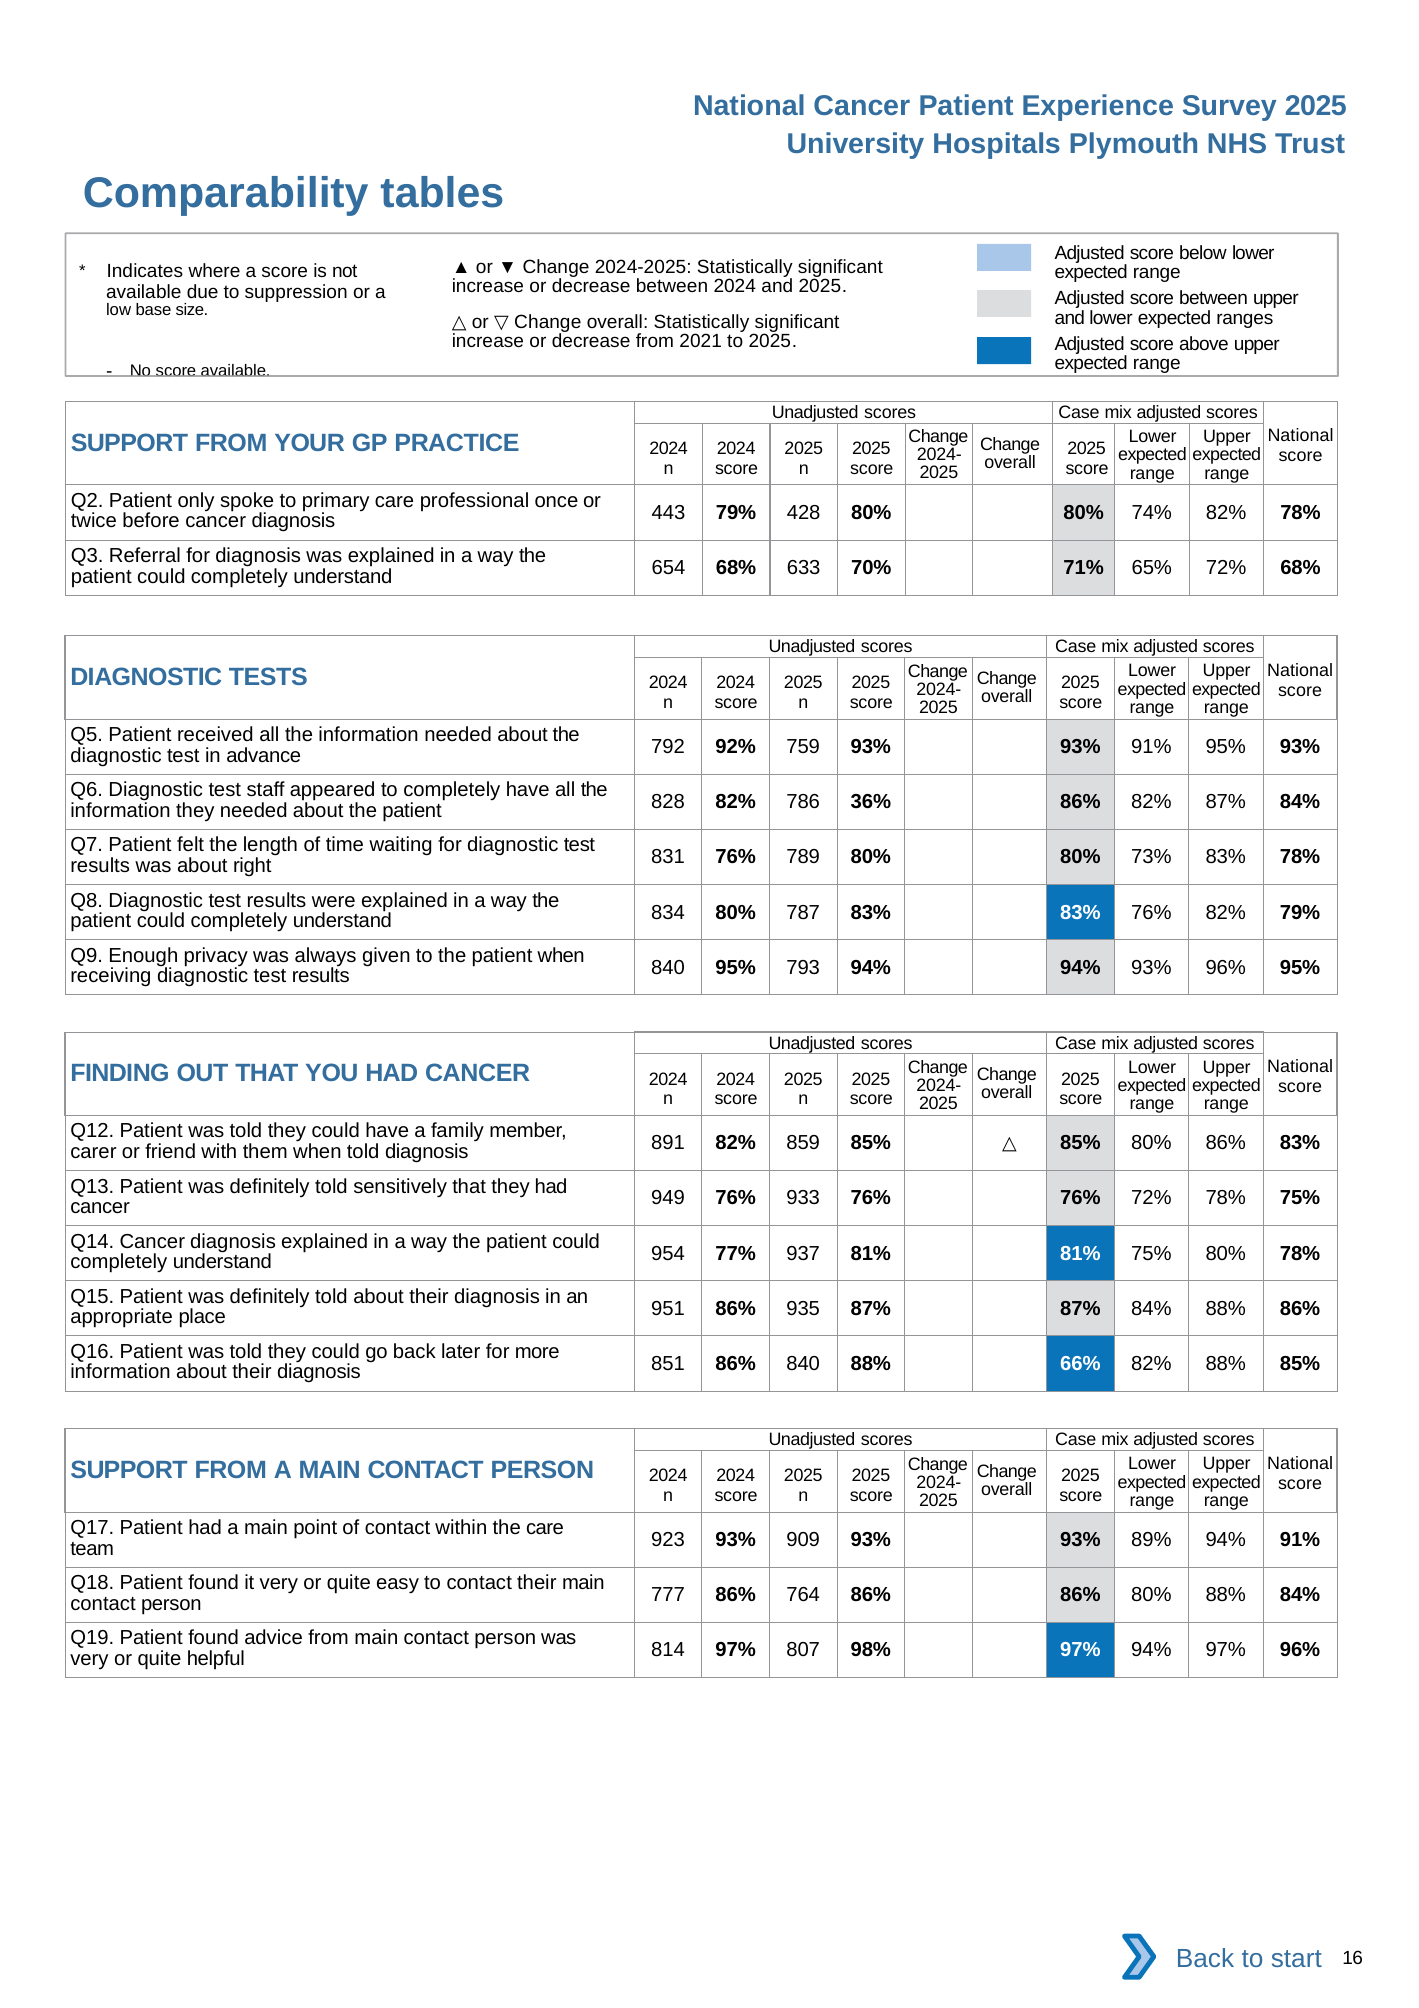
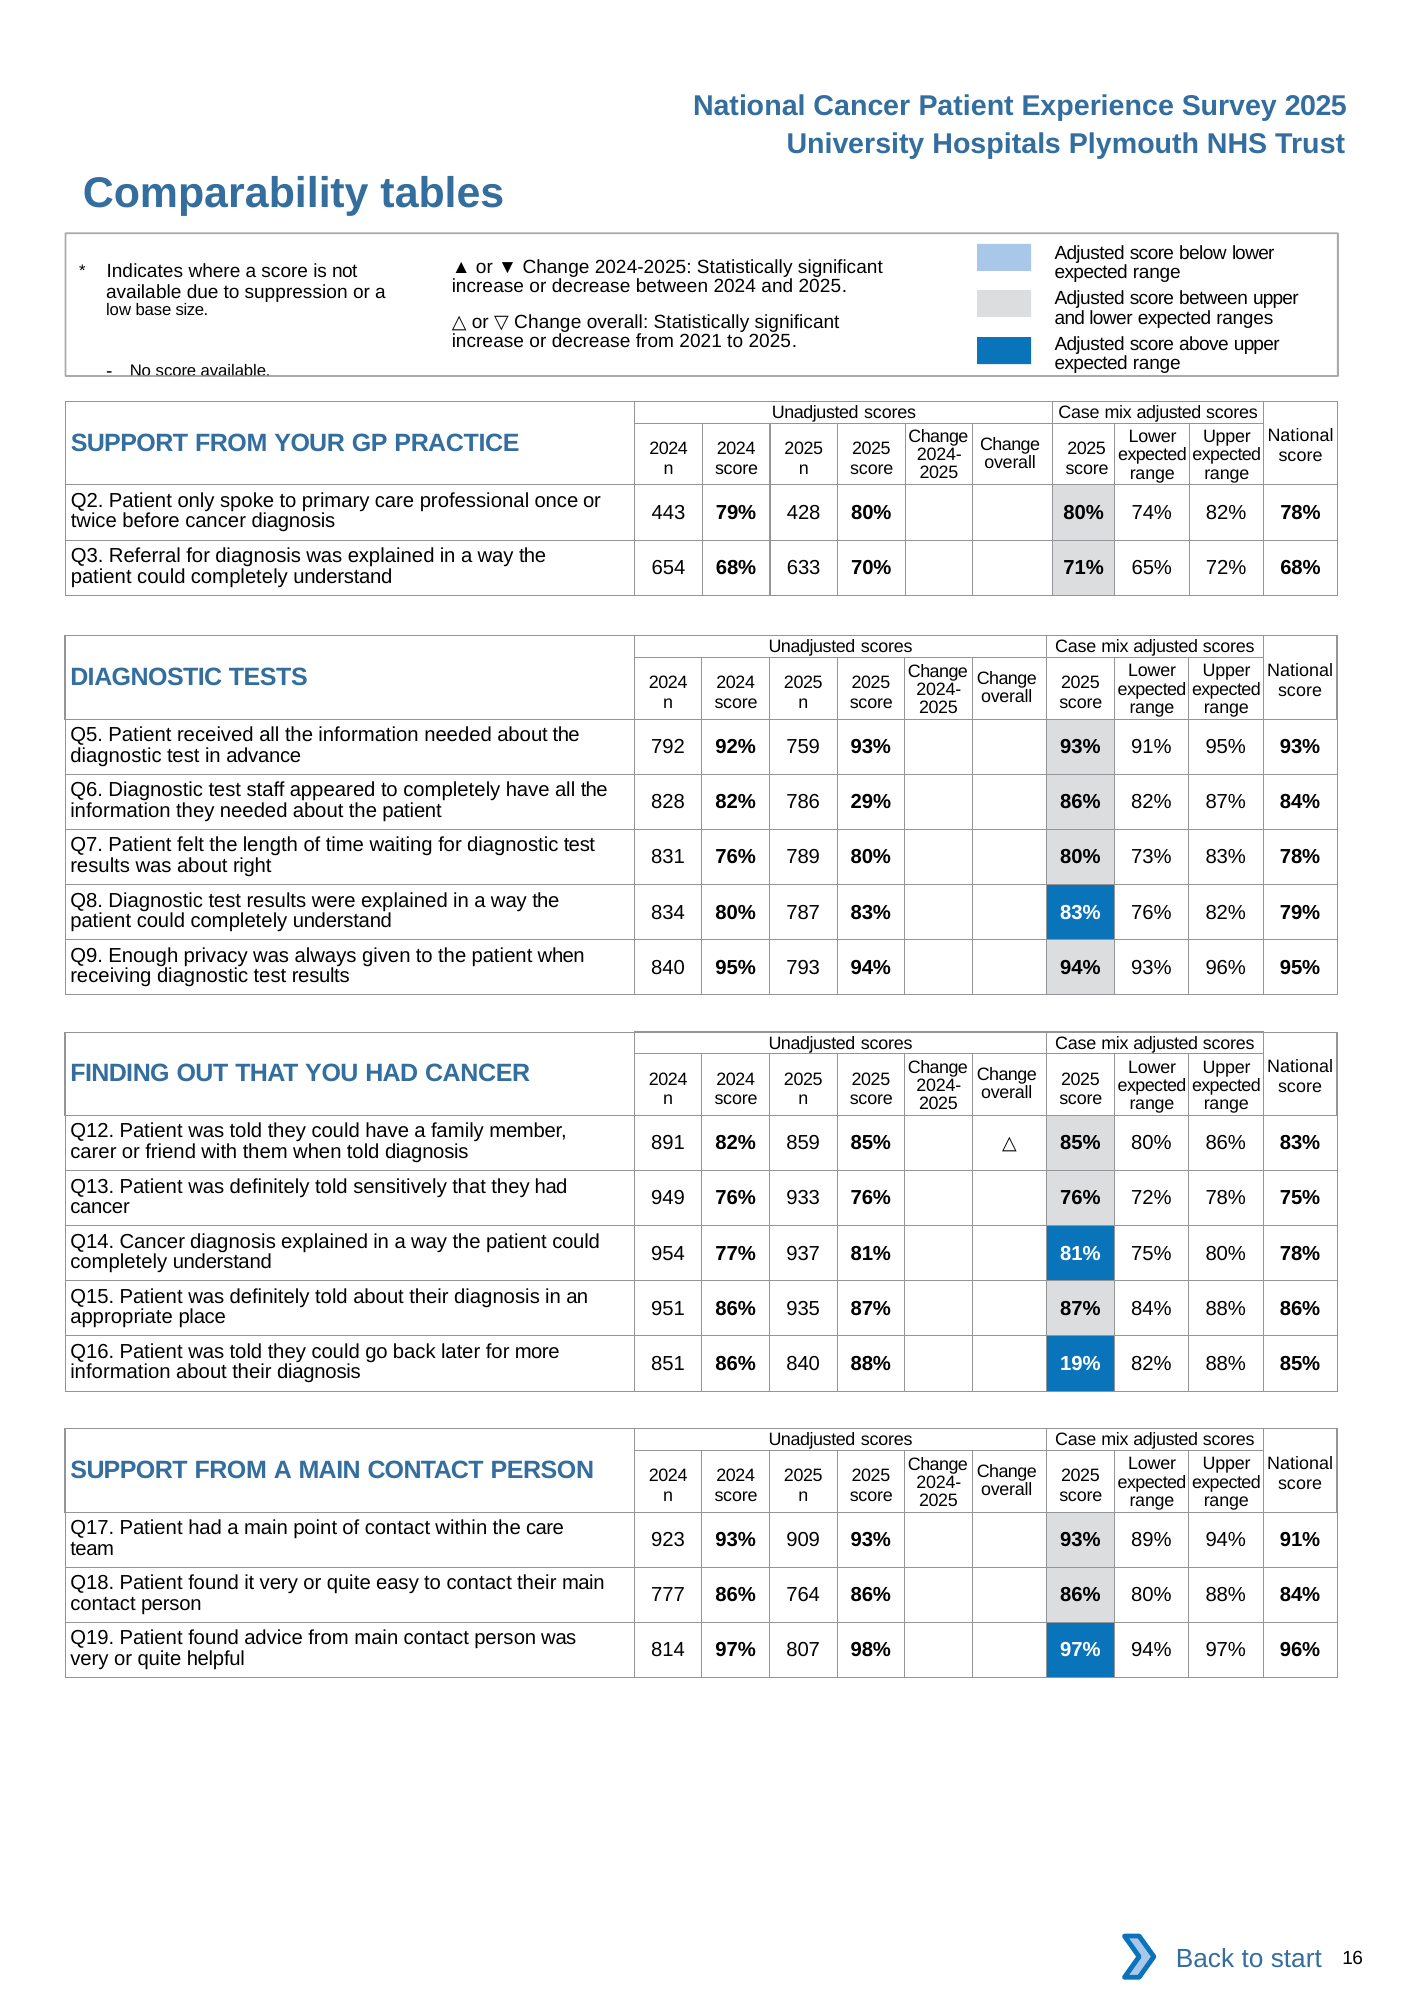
36%: 36% -> 29% (871, 802)
66%: 66% -> 19% (1080, 1364)
